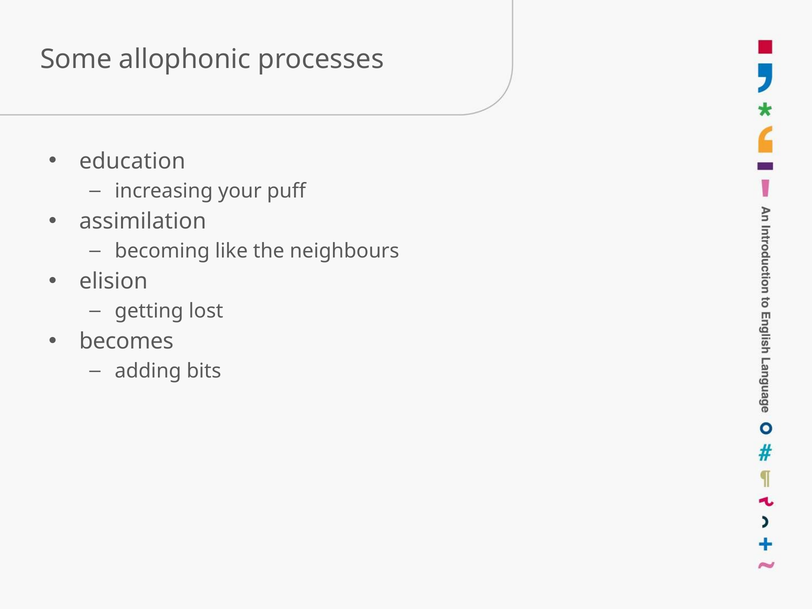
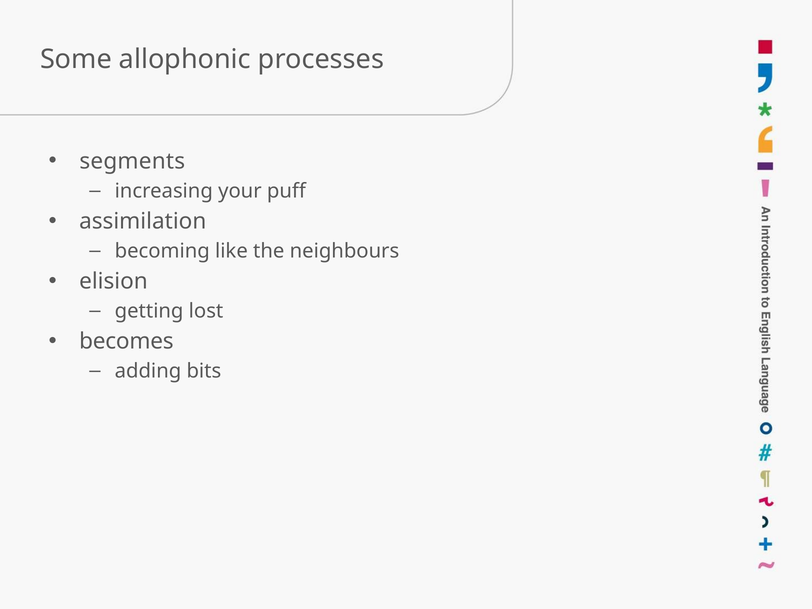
education: education -> segments (132, 161)
